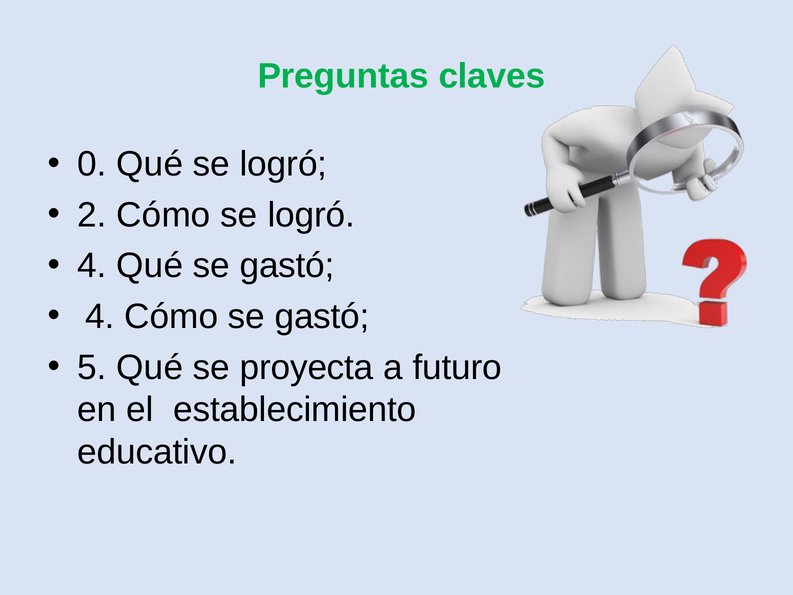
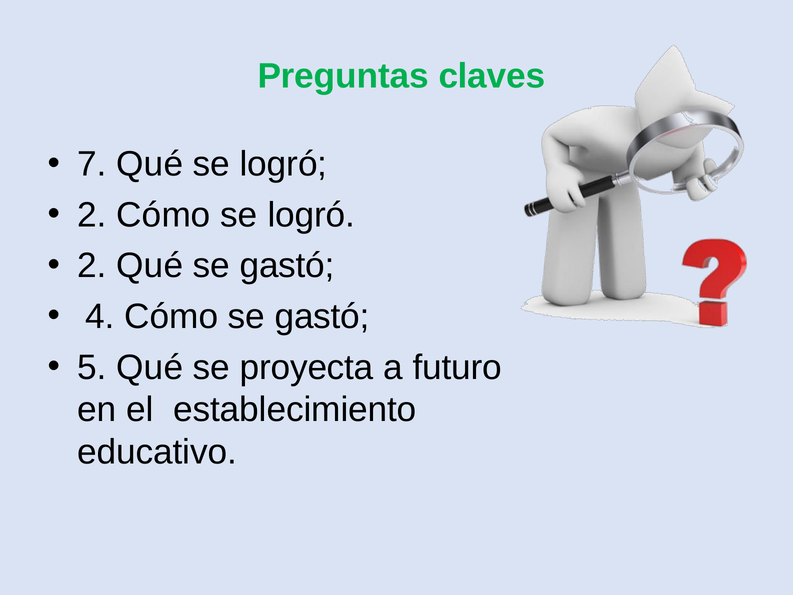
0: 0 -> 7 (92, 164)
4: 4 -> 2 (92, 266)
